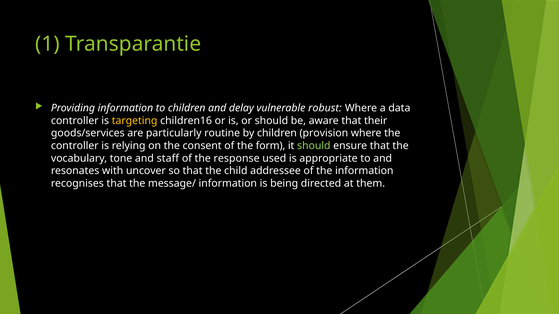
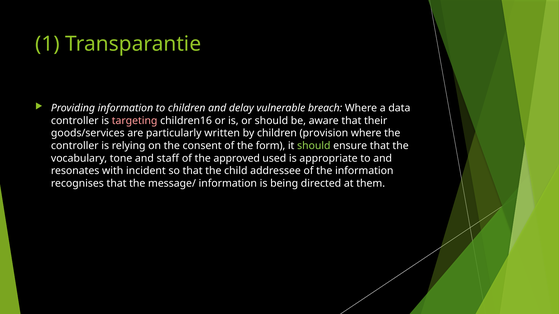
robust: robust -> breach (325, 108)
targeting colour: yellow -> pink (135, 121)
routine: routine -> written (222, 133)
response: response -> approved (237, 158)
uncover: uncover -> incident (146, 171)
